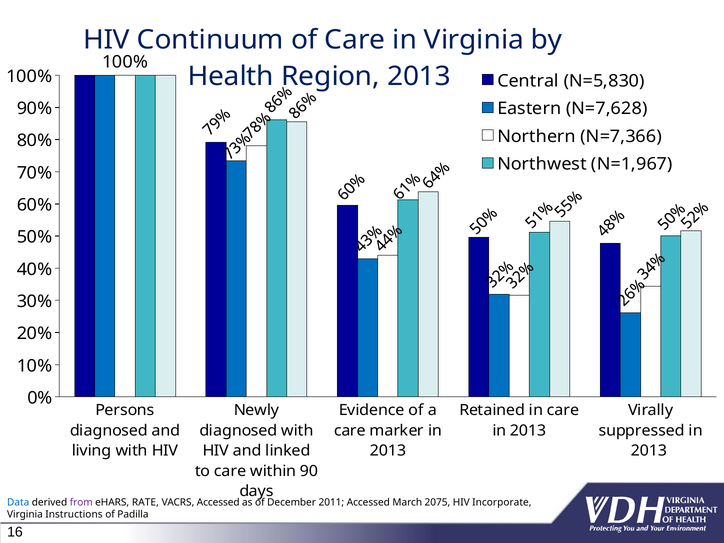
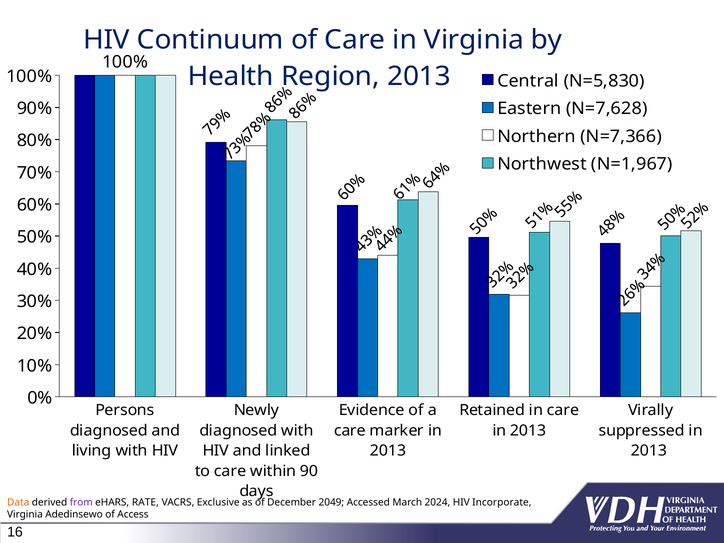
Data colour: blue -> orange (18, 502)
VACRS Accessed: Accessed -> Exclusive (218, 502)
2011: 2011 -> 2049 (331, 502)
2075: 2075 -> 2024 (437, 502)
Instructions: Instructions -> Adedinsewo (74, 514)
Padilla: Padilla -> Access (133, 514)
